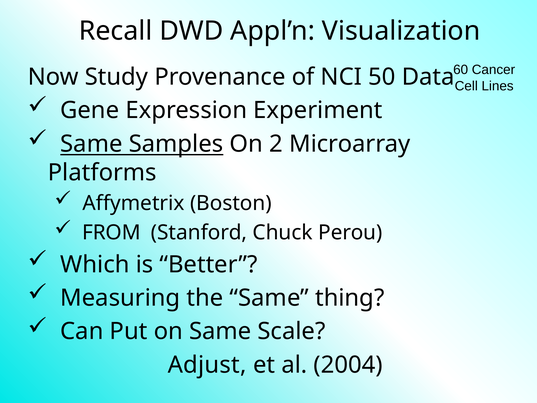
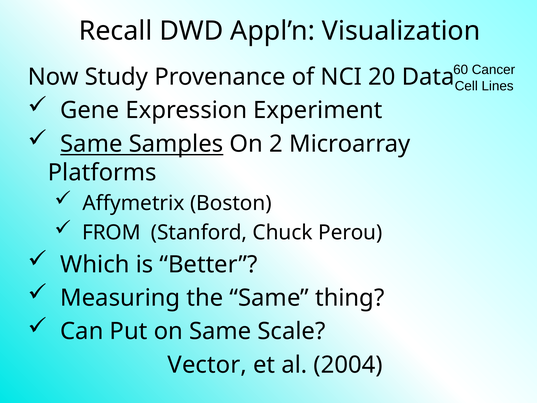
50: 50 -> 20 (382, 77)
Adjust: Adjust -> Vector (207, 365)
